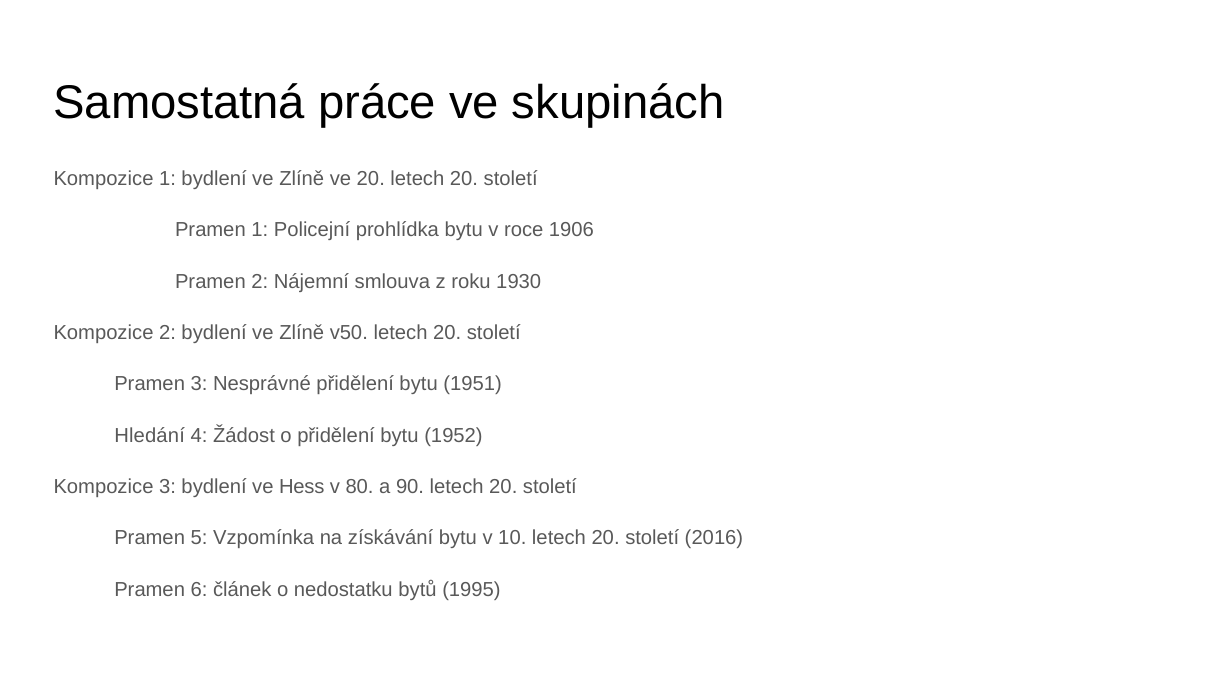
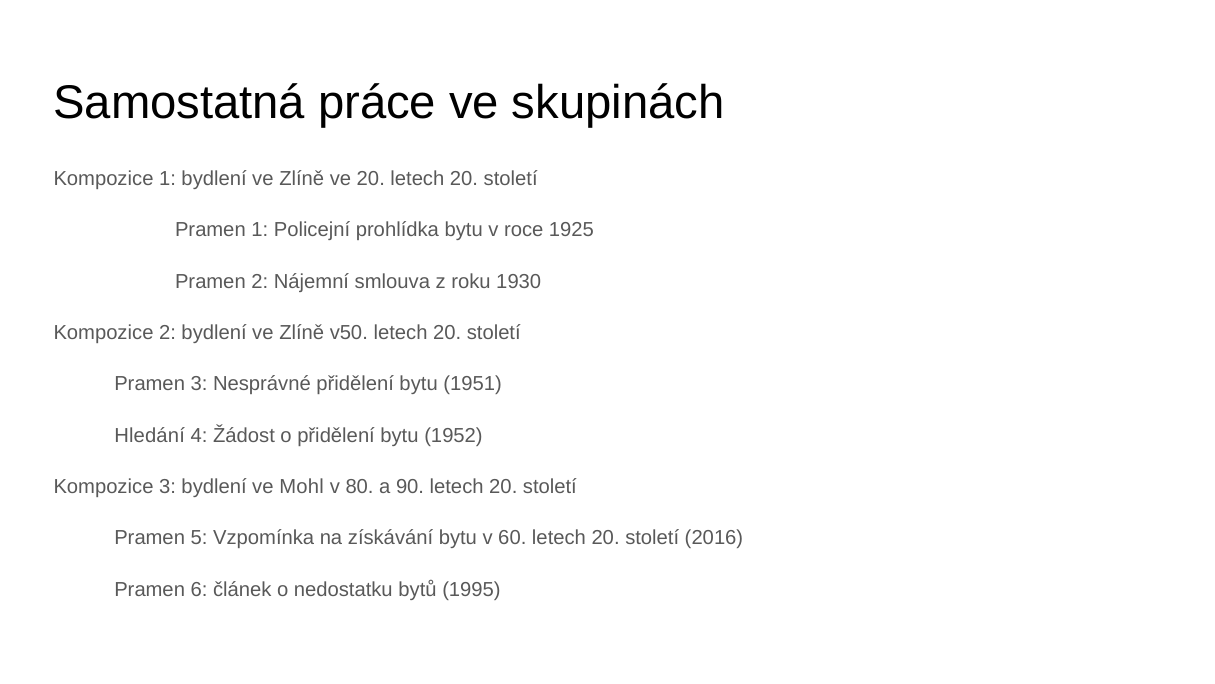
1906: 1906 -> 1925 (571, 230)
Hess: Hess -> Mohl (302, 486)
10: 10 -> 60 (512, 538)
